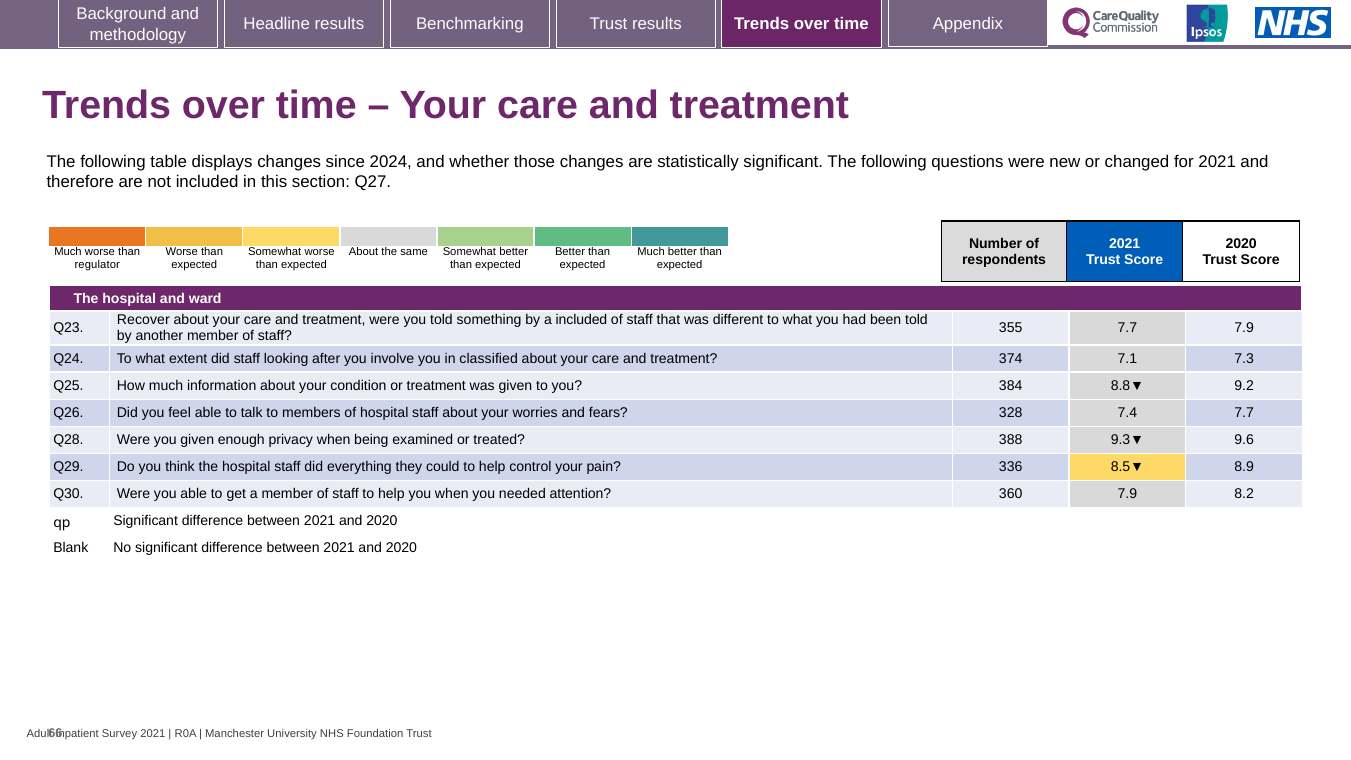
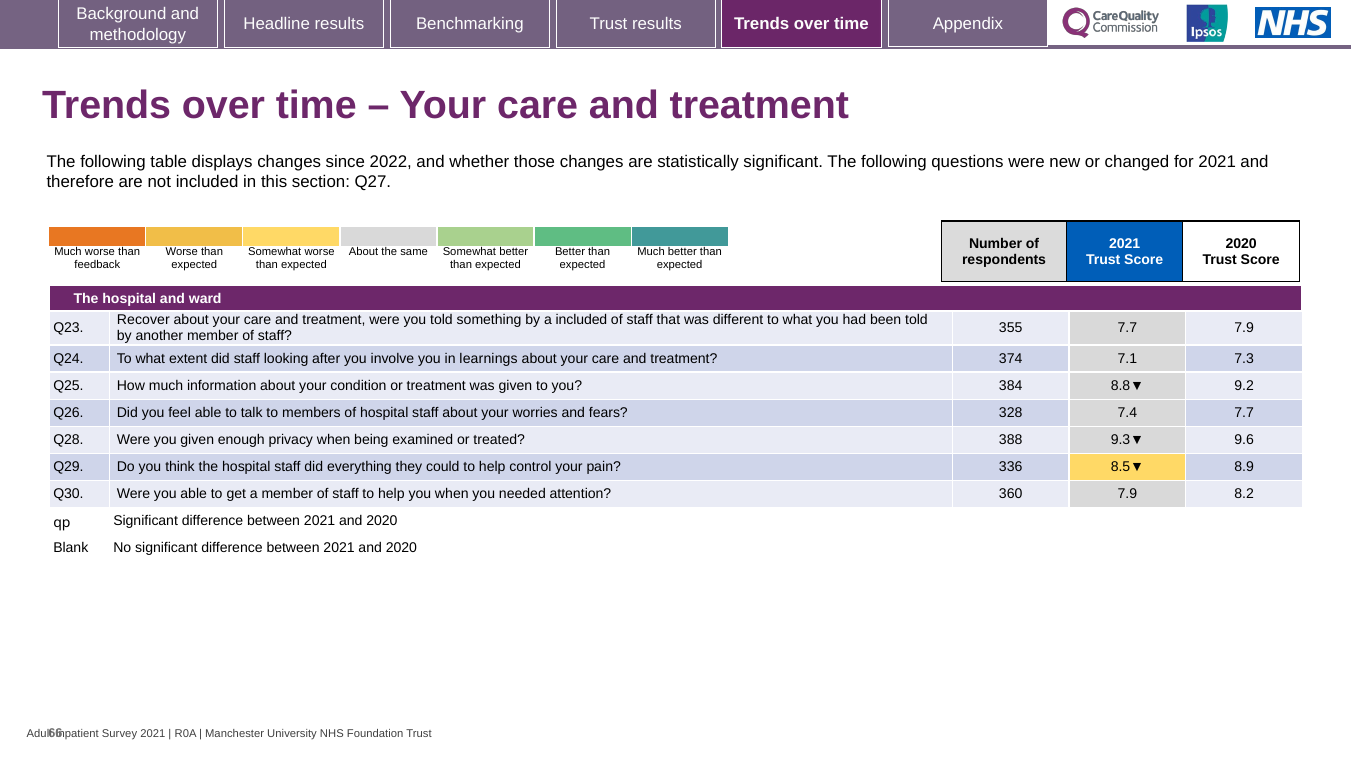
2024: 2024 -> 2022 (391, 162)
regulator: regulator -> feedback (97, 265)
classified: classified -> learnings (489, 359)
